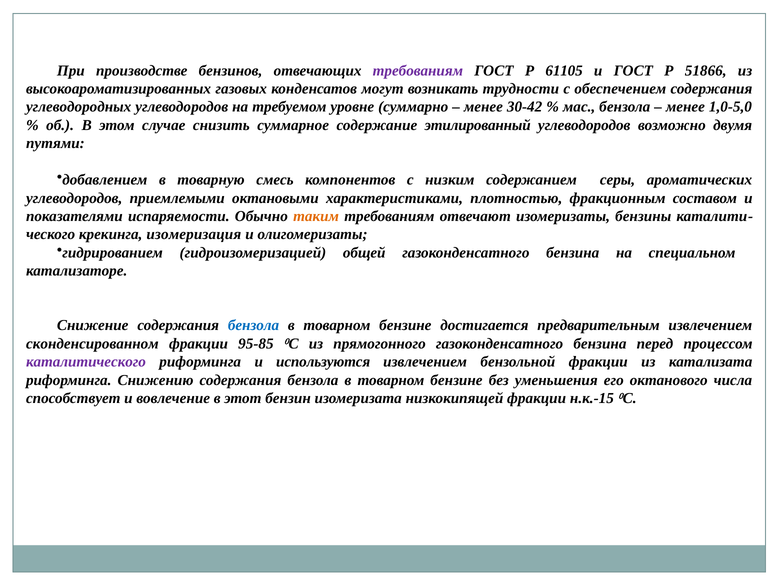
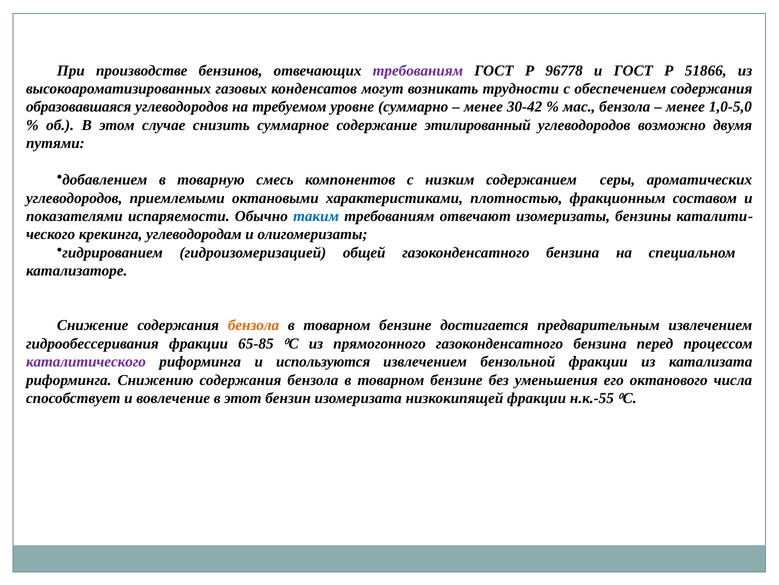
61105: 61105 -> 96778 (564, 70)
углеводородных: углеводородных -> образовавшаяся (79, 107)
таким colour: orange -> blue (316, 216)
изомеризация: изомеризация -> углеводородам (194, 234)
бензола colour: blue -> orange (254, 325)
сконденсированном: сконденсированном -> гидрообессеривания (92, 343)
95-85: 95-85 -> 65-85 (256, 343)
н.к.-15: н.к.-15 -> н.к.-55 (592, 398)
